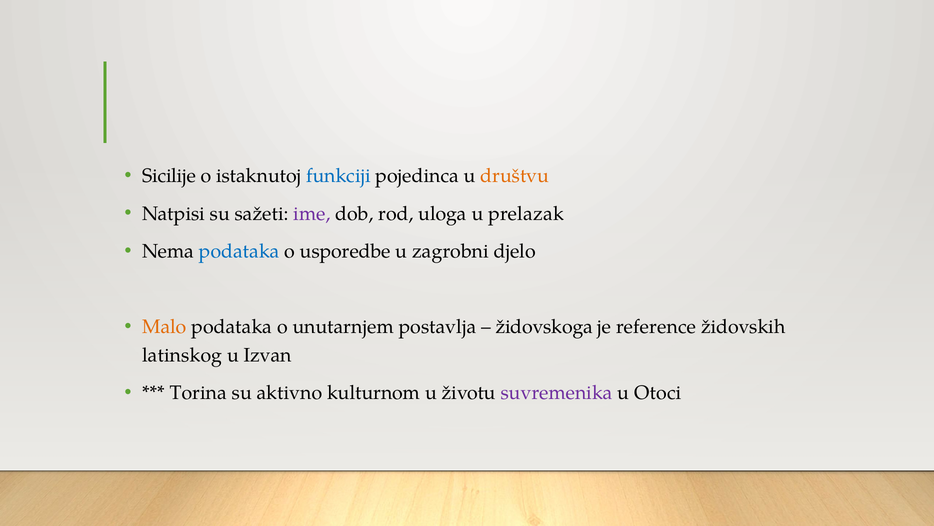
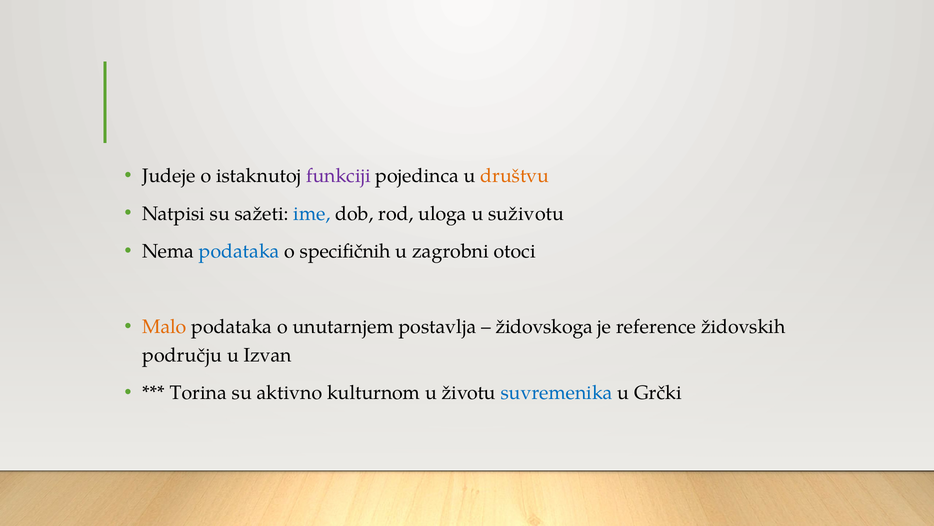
Sicilije: Sicilije -> Judeje (169, 176)
funkciji colour: blue -> purple (338, 176)
ime colour: purple -> blue (312, 213)
prelazak: prelazak -> suživotu (526, 213)
usporedbe: usporedbe -> specifičnih (345, 251)
djelo: djelo -> otoci (515, 251)
latinskog: latinskog -> području (182, 355)
suvremenika colour: purple -> blue (557, 392)
Otoci: Otoci -> Grčki (658, 392)
